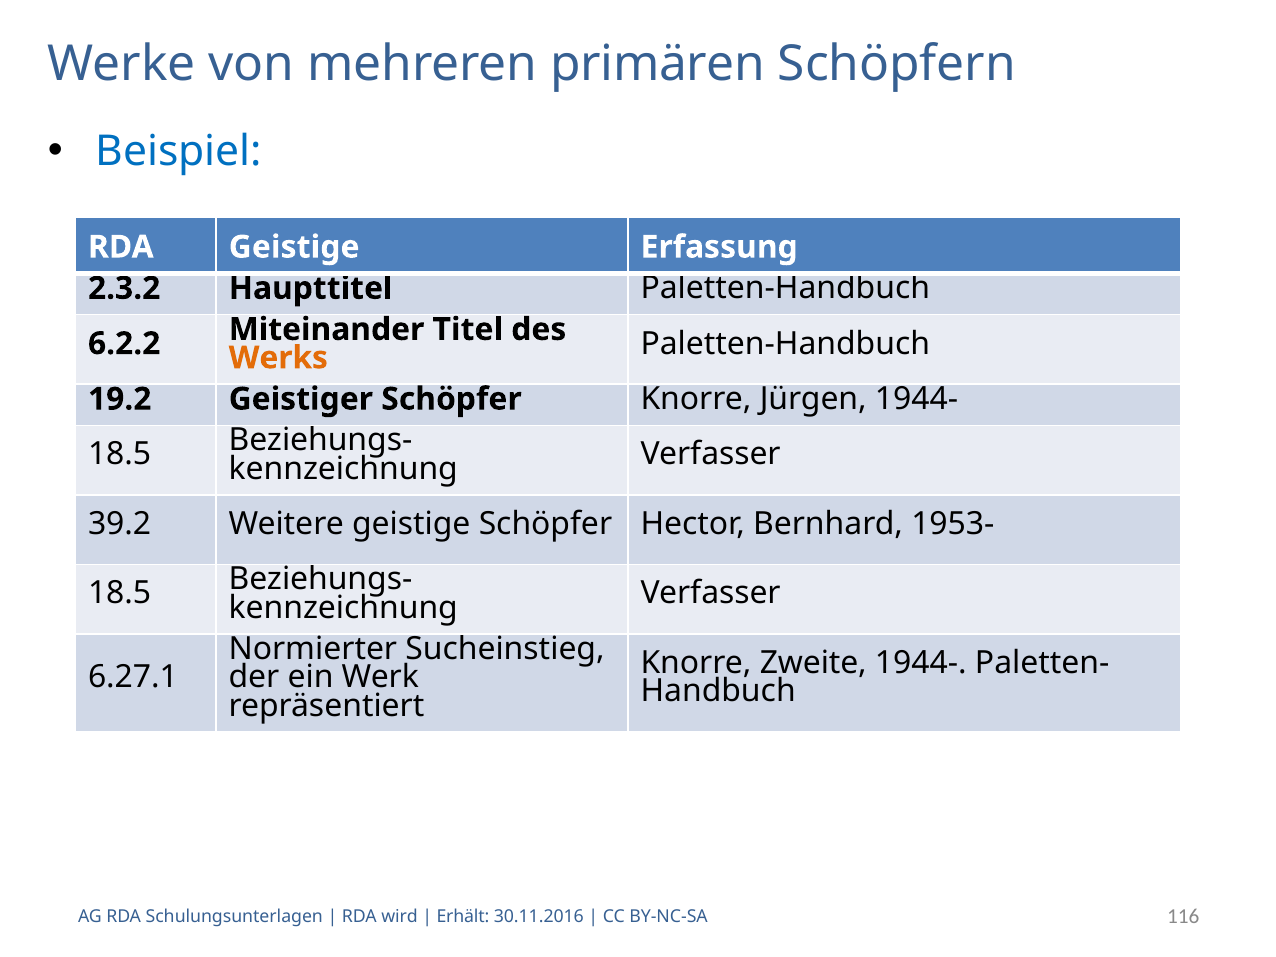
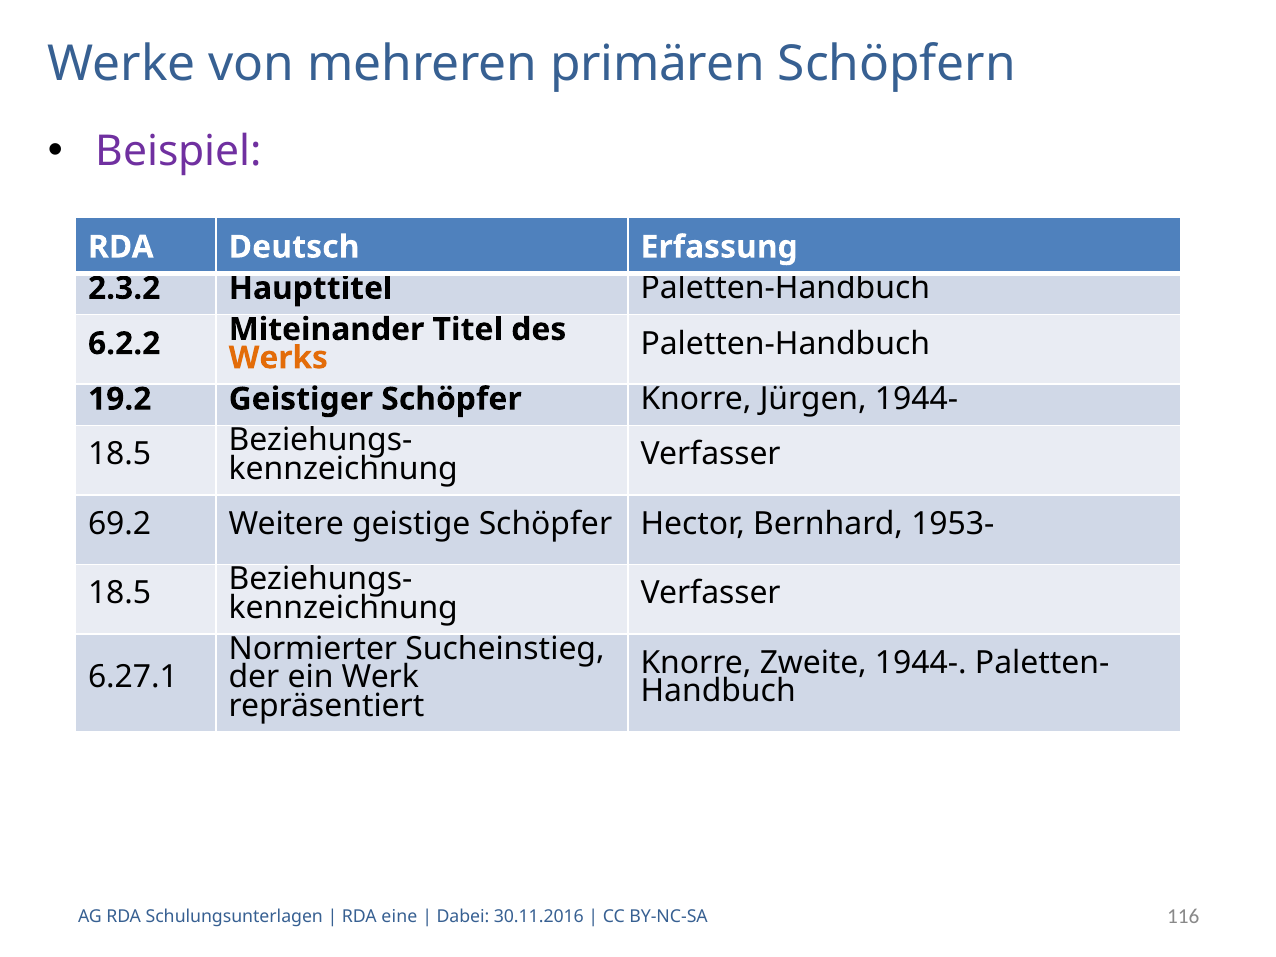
Beispiel colour: blue -> purple (179, 152)
RDA Geistige: Geistige -> Deutsch (294, 247)
39.2: 39.2 -> 69.2 (120, 524)
wird: wird -> eine (399, 916)
Erhält: Erhält -> Dabei (463, 916)
